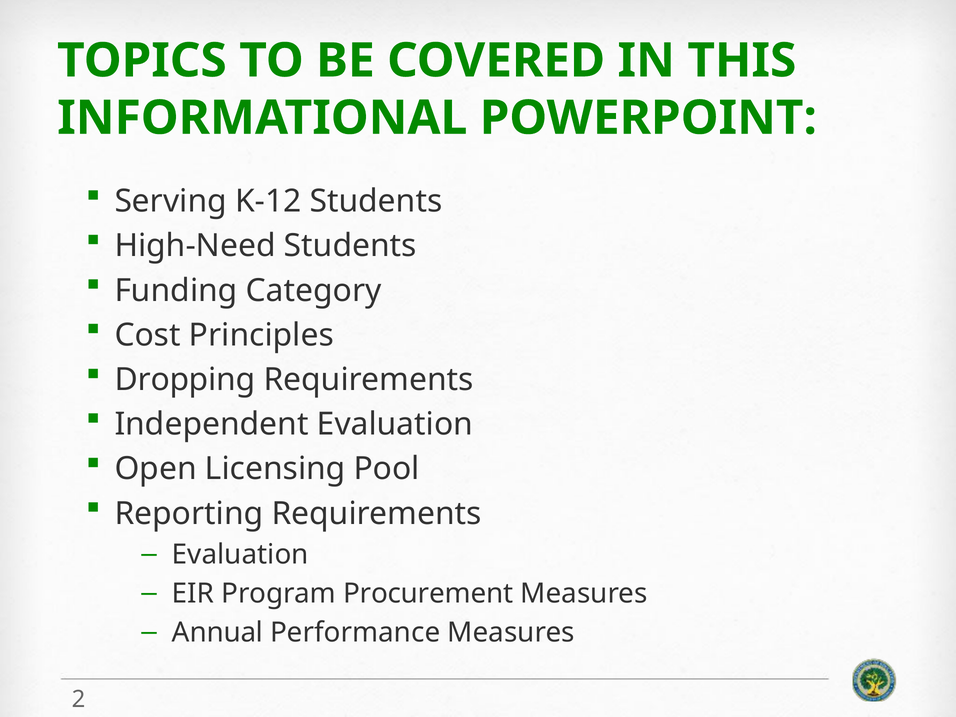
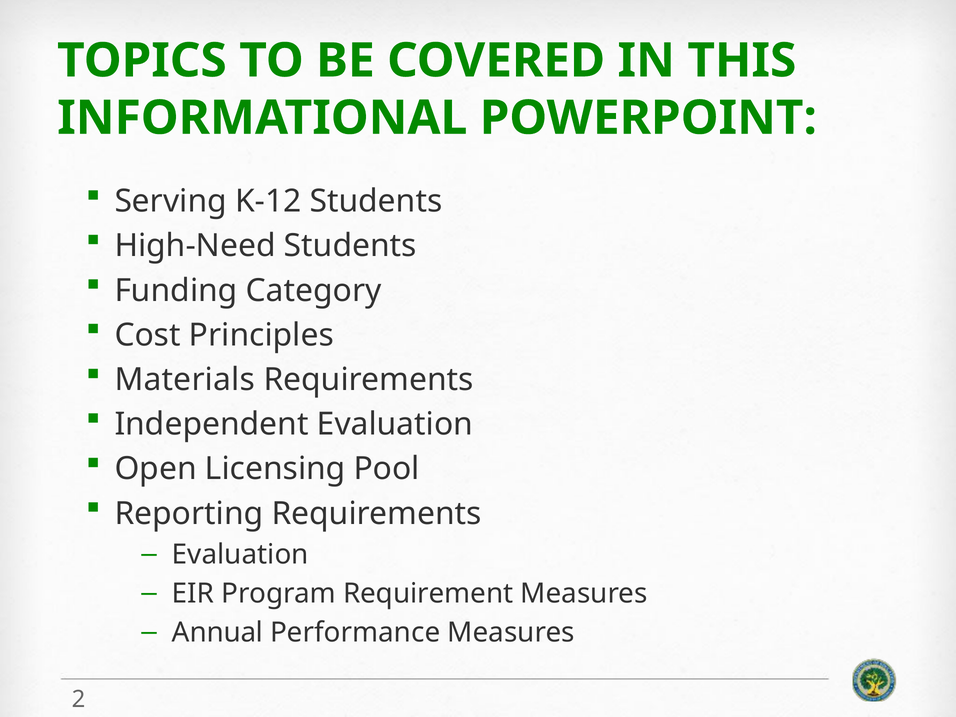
Dropping: Dropping -> Materials (185, 380)
Procurement: Procurement -> Requirement (428, 594)
